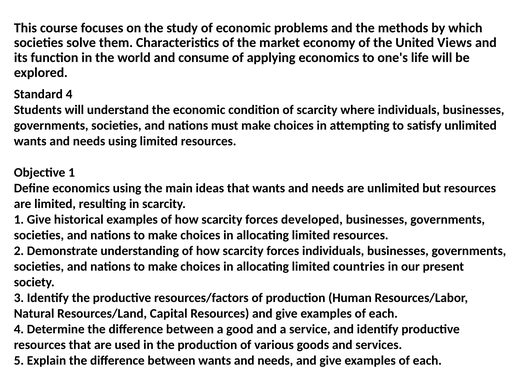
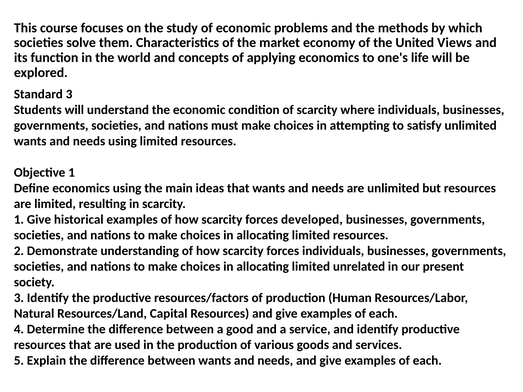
consume: consume -> concepts (204, 58)
Standard 4: 4 -> 3 (69, 94)
countries: countries -> unrelated (359, 267)
